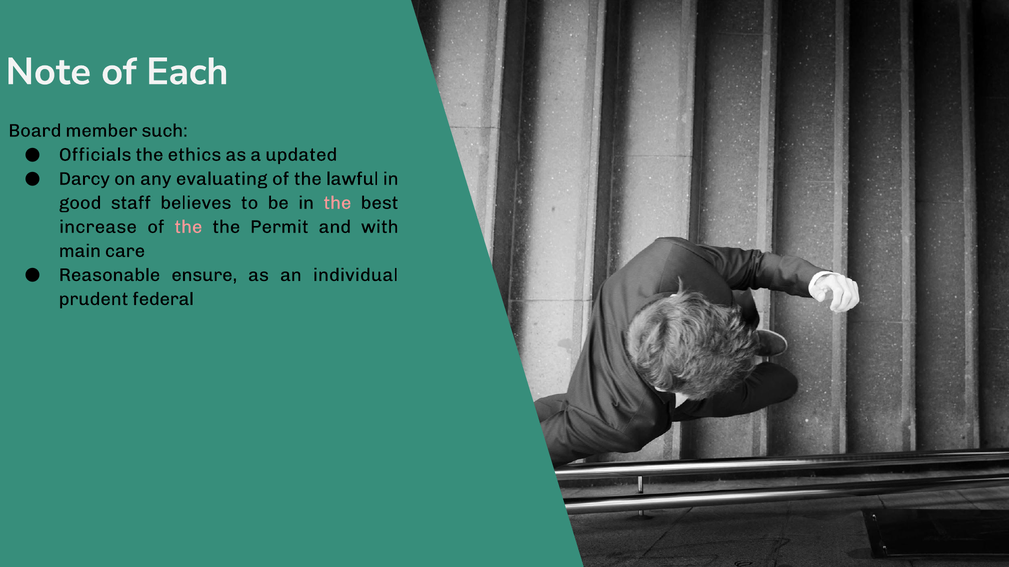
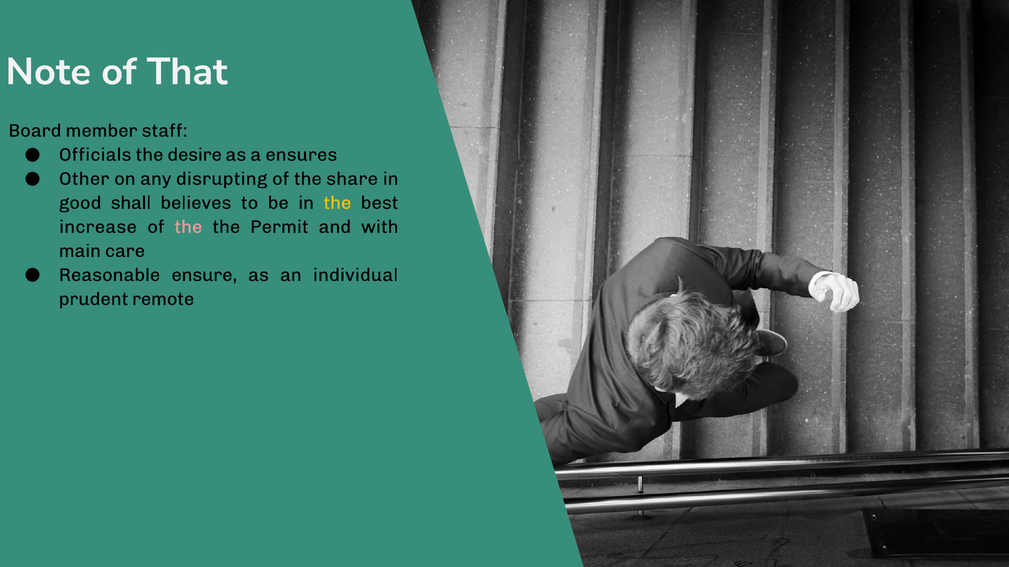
Each: Each -> That (187, 72)
such: such -> staff (165, 131)
ethics: ethics -> desire (195, 155)
updated: updated -> ensures (301, 155)
Darcy: Darcy -> Other (84, 179)
evaluating: evaluating -> disrupting (222, 179)
lawful: lawful -> share (352, 179)
staff: staff -> shall (131, 203)
the colour: pink -> yellow (337, 203)
federal: federal -> remote (163, 299)
